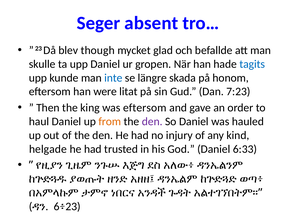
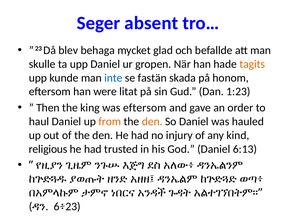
though: though -> behaga (98, 50)
tagits colour: blue -> orange (252, 64)
längre: längre -> fastän (152, 78)
7:23: 7:23 -> 1:23 (238, 92)
den colour: purple -> orange (152, 121)
helgade: helgade -> religious (48, 149)
6:33: 6:33 -> 6:13 (245, 149)
